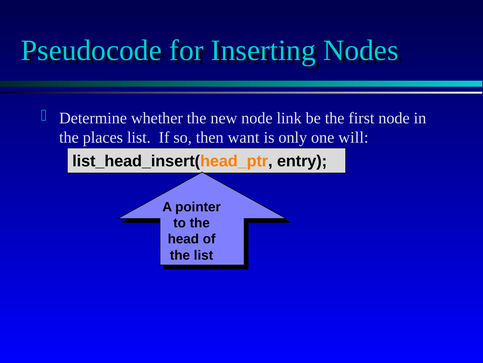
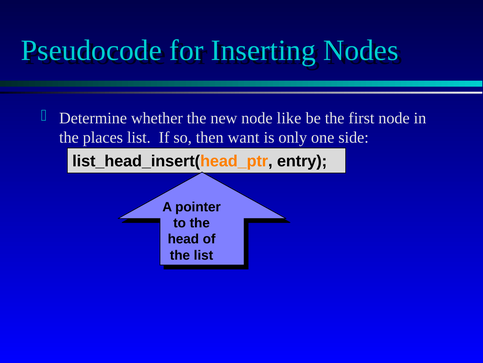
link: link -> like (289, 118)
will: will -> side (354, 137)
